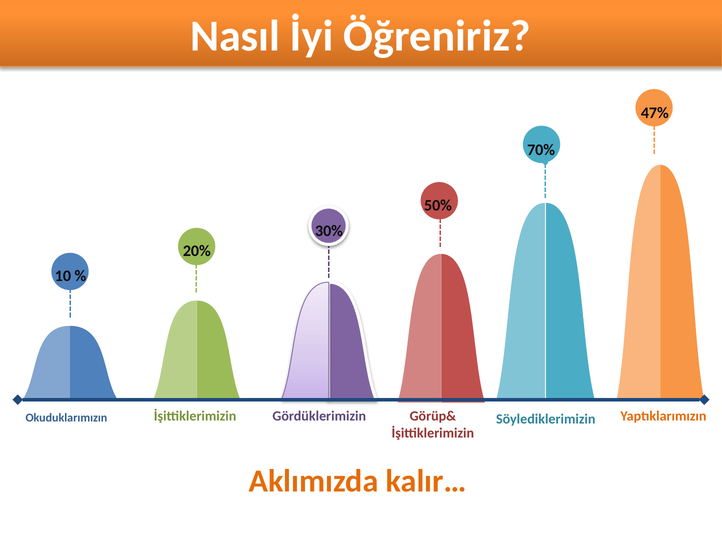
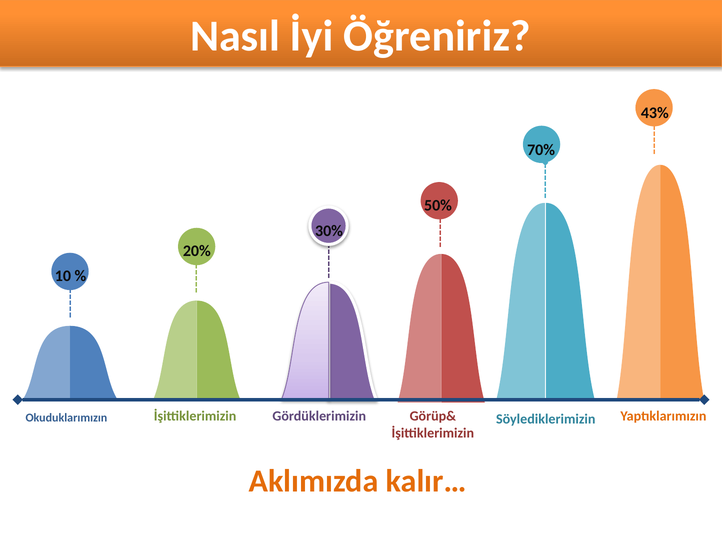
47%: 47% -> 43% (655, 113)
